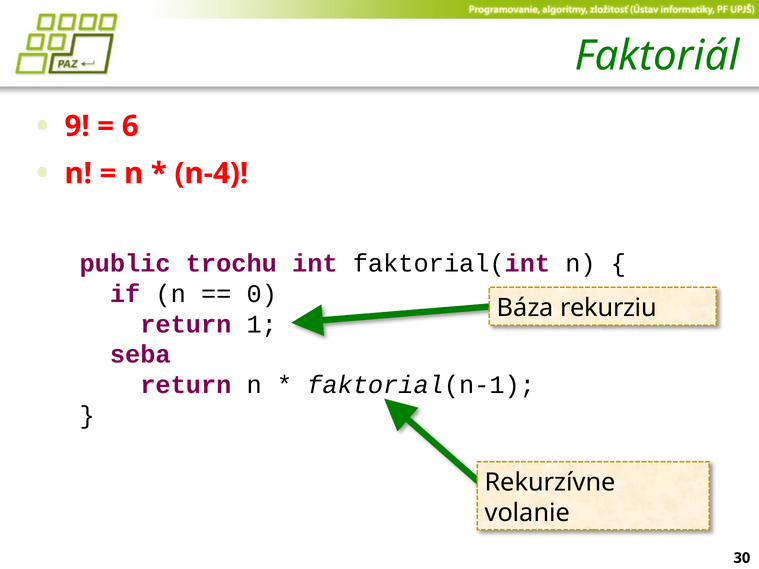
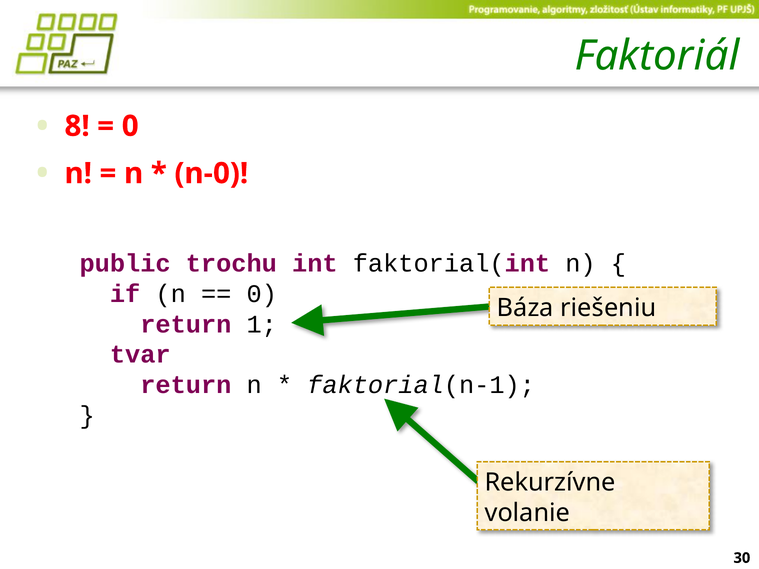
9: 9 -> 8 (77, 126)
6: 6 -> 0 (130, 126)
n-4: n-4 -> n-0 (211, 173)
rekurziu: rekurziu -> riešeniu (608, 308)
seba: seba -> tvar (140, 355)
